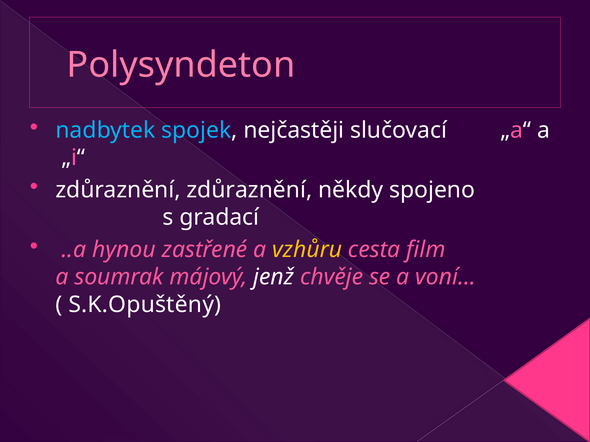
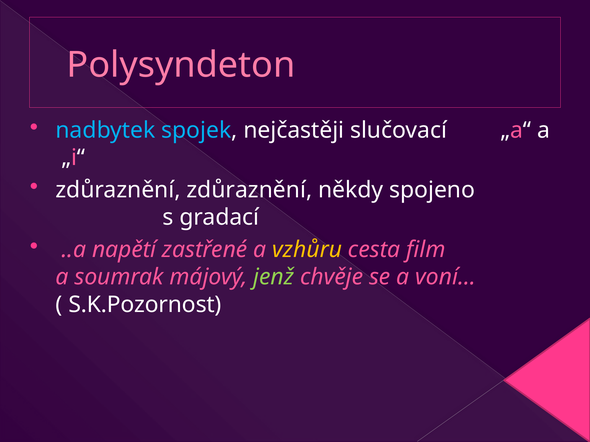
hynou: hynou -> napětí (124, 250)
jenž colour: white -> light green (274, 277)
S.K.Opuštěný: S.K.Opuštěný -> S.K.Pozornost (145, 305)
